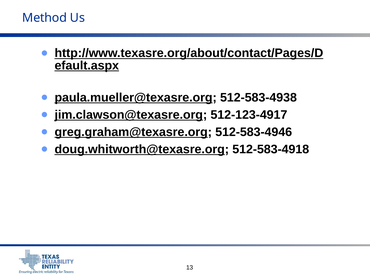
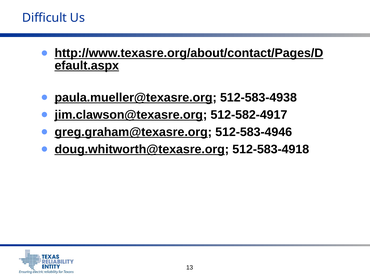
Method: Method -> Difficult (45, 18)
512-123-4917: 512-123-4917 -> 512-582-4917 (249, 115)
